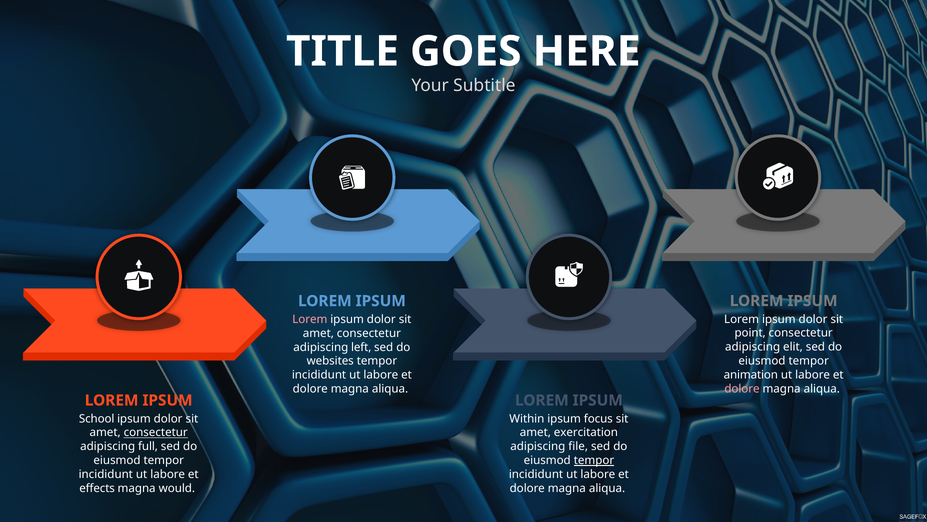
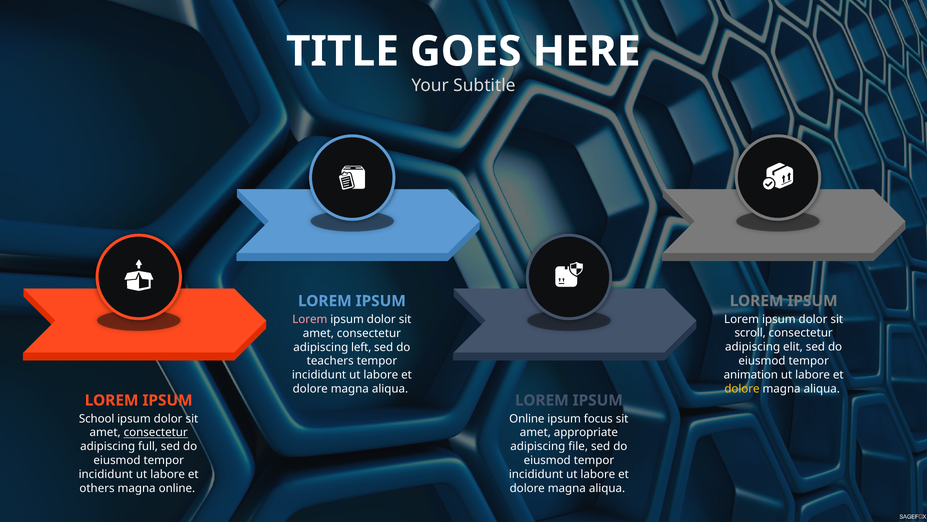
point: point -> scroll (750, 333)
websites: websites -> teachers (330, 361)
dolore colour: pink -> yellow (742, 388)
Within: Within -> Online (527, 418)
exercitation: exercitation -> appropriate (586, 432)
tempor underline: present -> none (594, 460)
effects: effects -> others (97, 488)
magna would: would -> online (177, 488)
